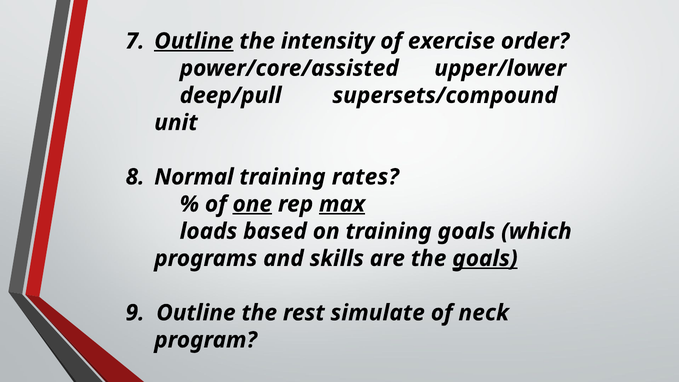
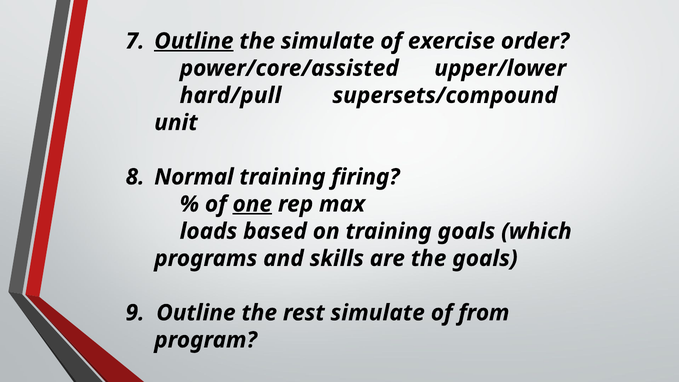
the intensity: intensity -> simulate (328, 41)
deep/pull: deep/pull -> hard/pull (231, 95)
rates: rates -> firing (366, 177)
max underline: present -> none (342, 204)
goals underline: present -> none (485, 258)
neck: neck -> from (484, 313)
